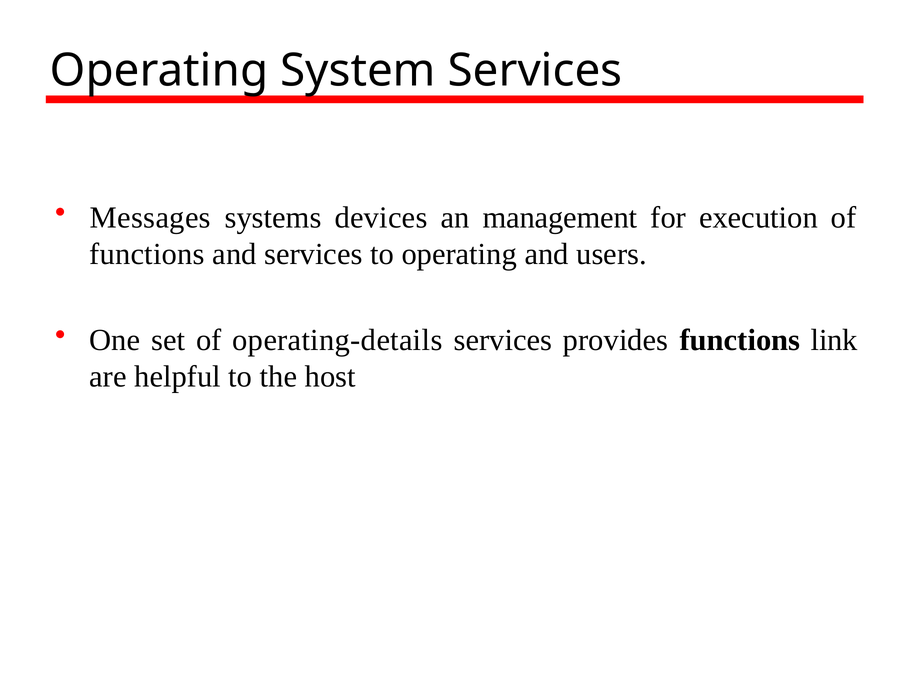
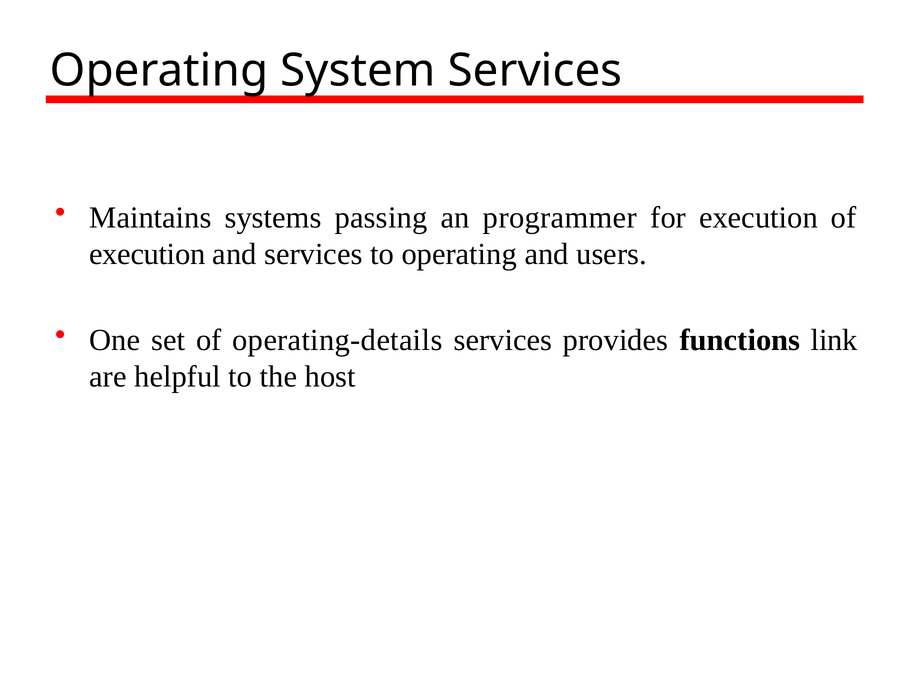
Messages: Messages -> Maintains (150, 218)
devices: devices -> passing (381, 218)
management: management -> programmer (560, 218)
functions: functions -> execution (147, 254)
